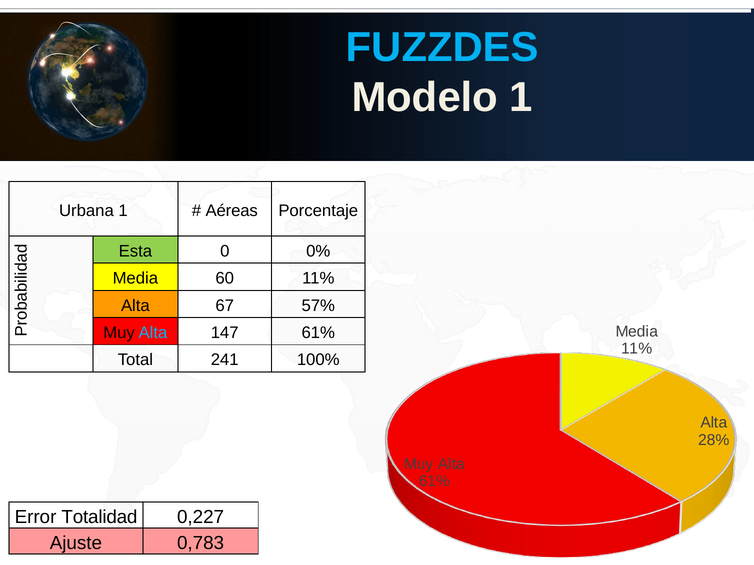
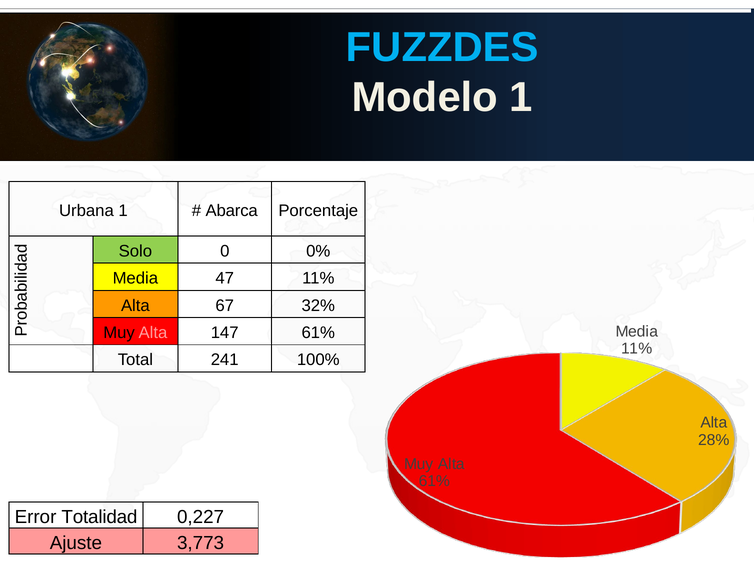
Aéreas: Aéreas -> Abarca (232, 211)
Esta: Esta -> Solo (135, 251)
60: 60 -> 47 (225, 279)
57%: 57% -> 32% (318, 306)
Alta colour: light blue -> pink (153, 333)
0,783: 0,783 -> 3,773 (201, 543)
